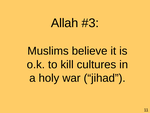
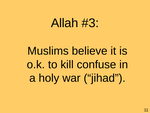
cultures: cultures -> confuse (96, 64)
